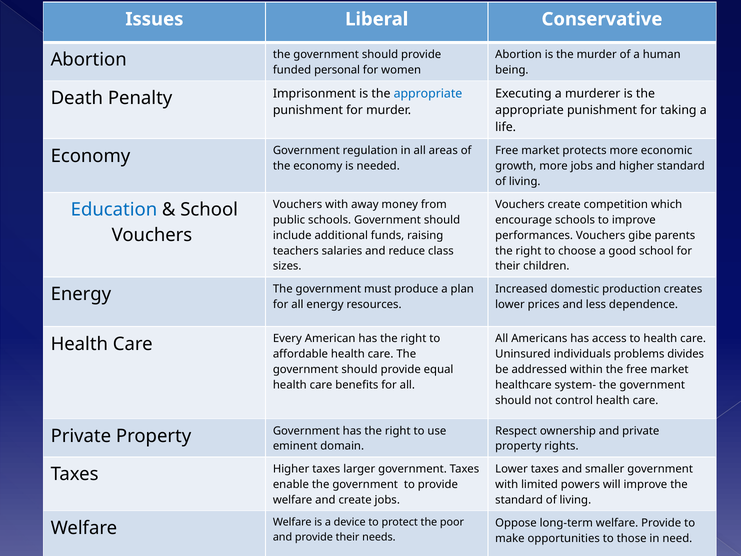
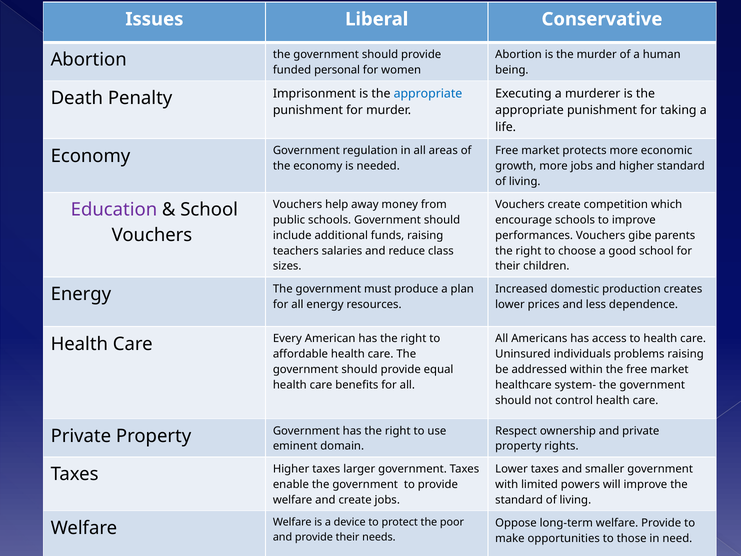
Vouchers with: with -> help (337, 204)
Education colour: blue -> purple (114, 210)
problems divides: divides -> raising (686, 354)
